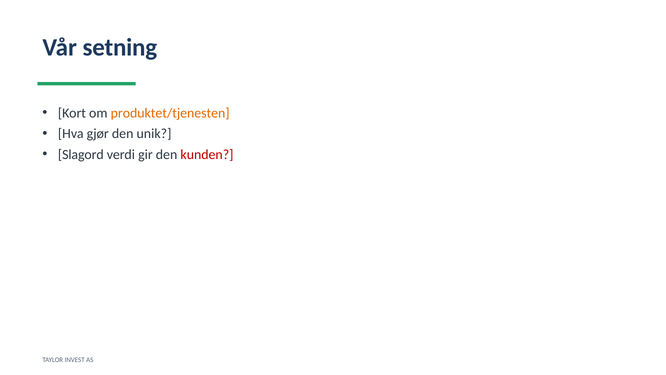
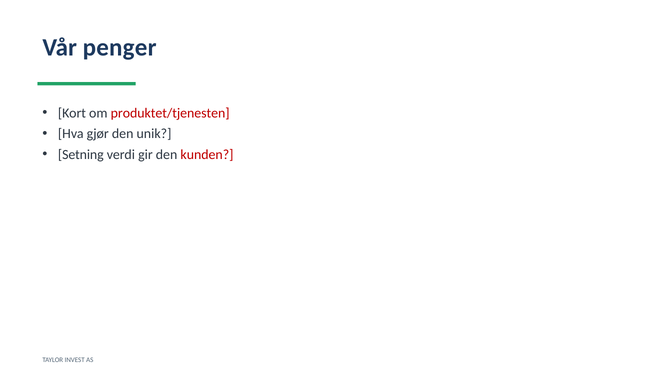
setning: setning -> penger (120, 48)
produktet/tjenesten colour: orange -> red (170, 113)
Slagord: Slagord -> Setning (81, 154)
